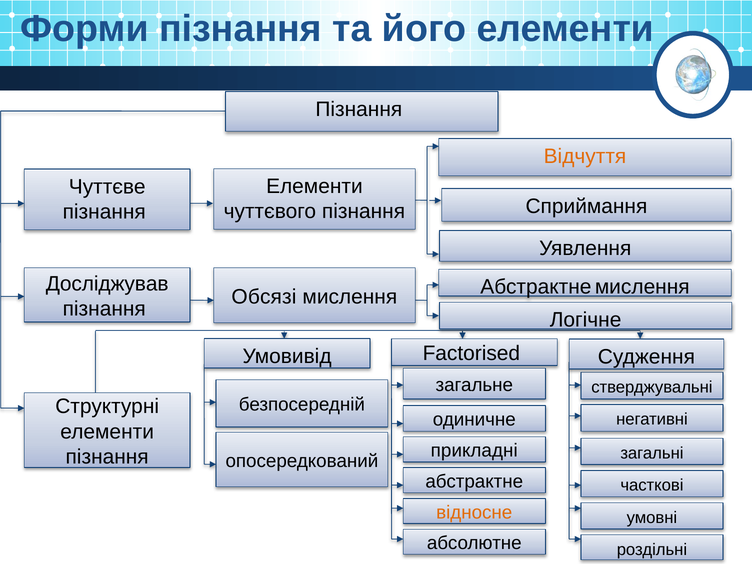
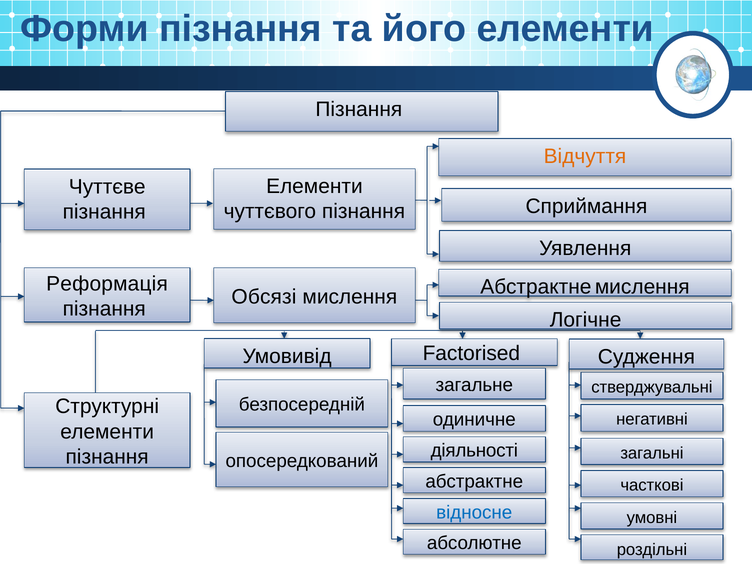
Досліджував: Досліджував -> Реформація (107, 284)
прикладні: прикладні -> діяльності (474, 451)
відносне colour: orange -> blue (474, 512)
